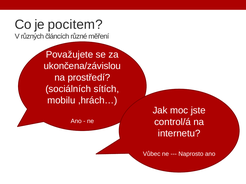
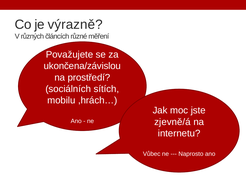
pocitem: pocitem -> výrazně (75, 25)
control/á: control/á -> zjevně/á (172, 122)
